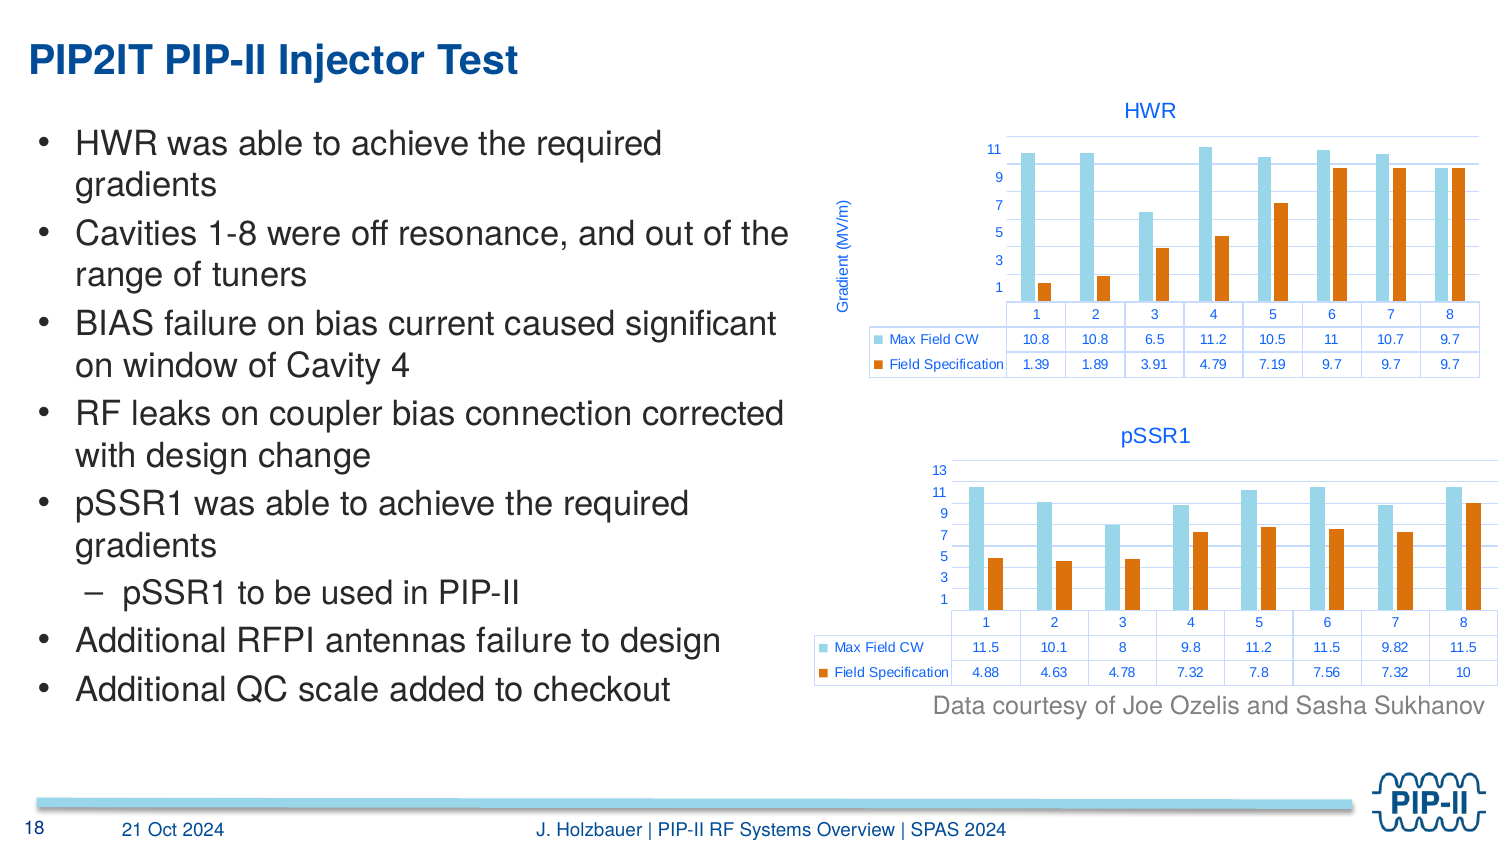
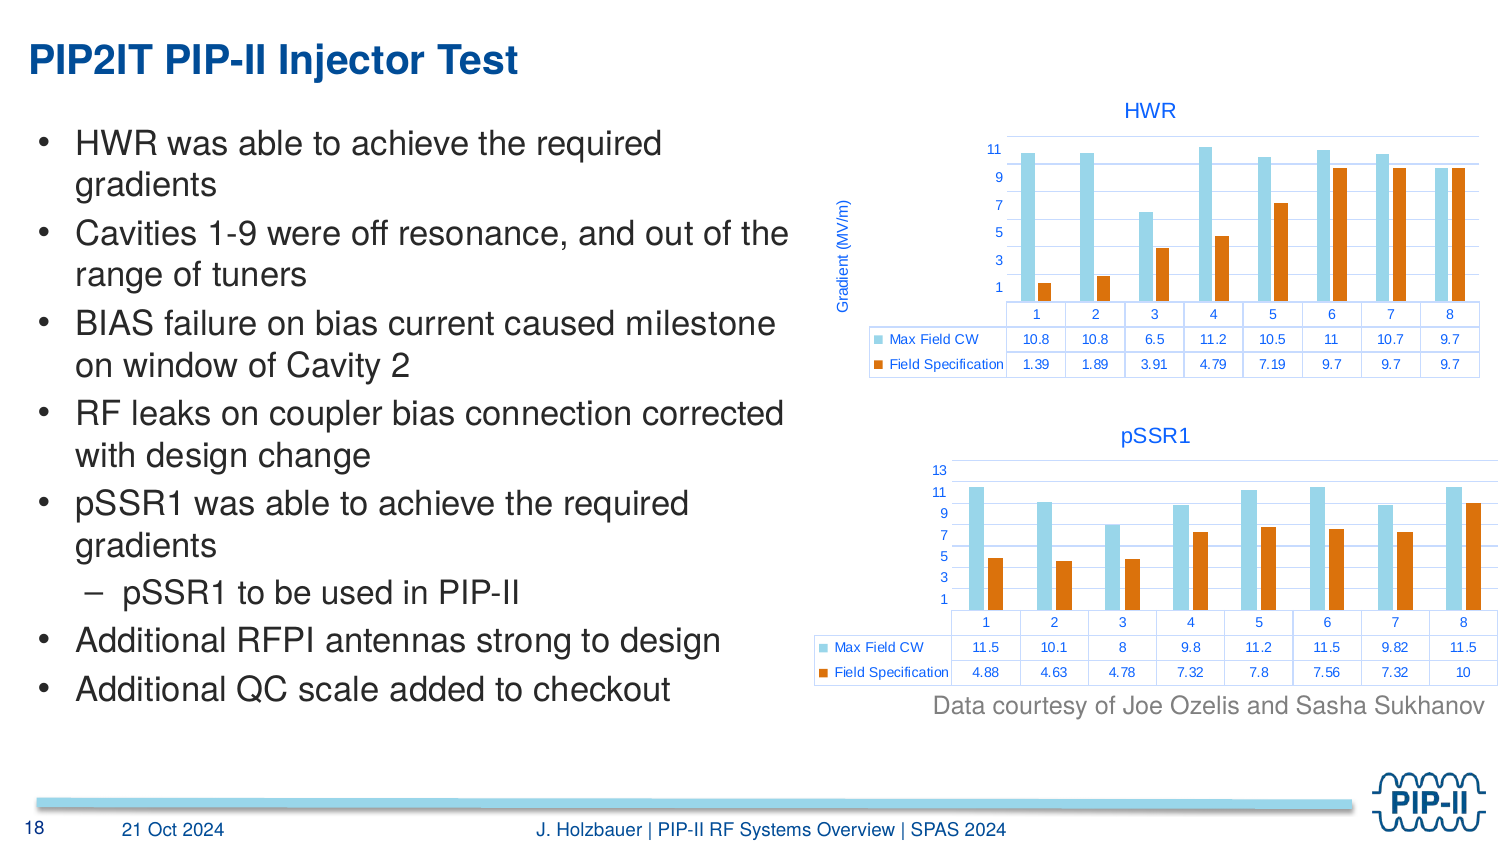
1-8: 1-8 -> 1-9 (233, 234)
significant: significant -> milestone (701, 324)
Cavity 4: 4 -> 2 (401, 365)
antennas failure: failure -> strong (524, 641)
